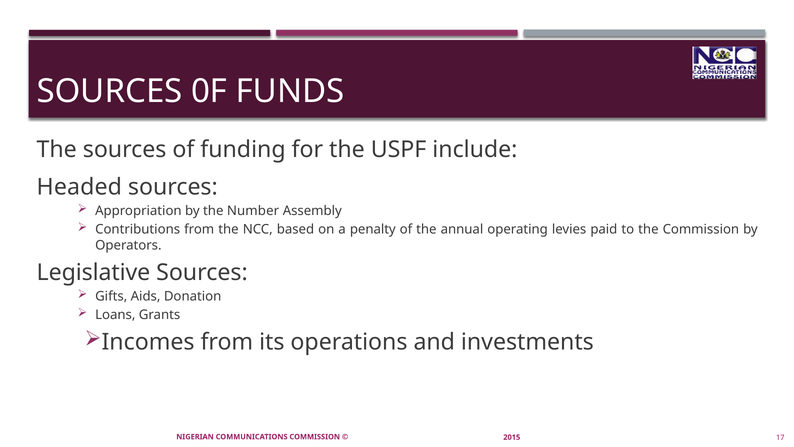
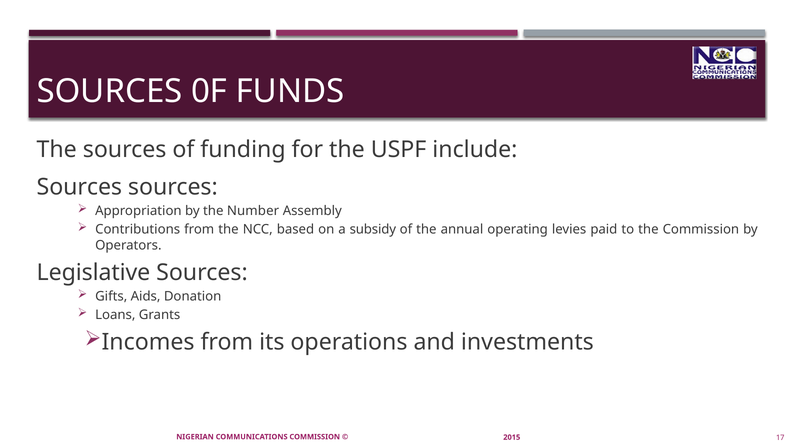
Headed: Headed -> Sources (79, 187)
penalty: penalty -> subsidy (373, 229)
